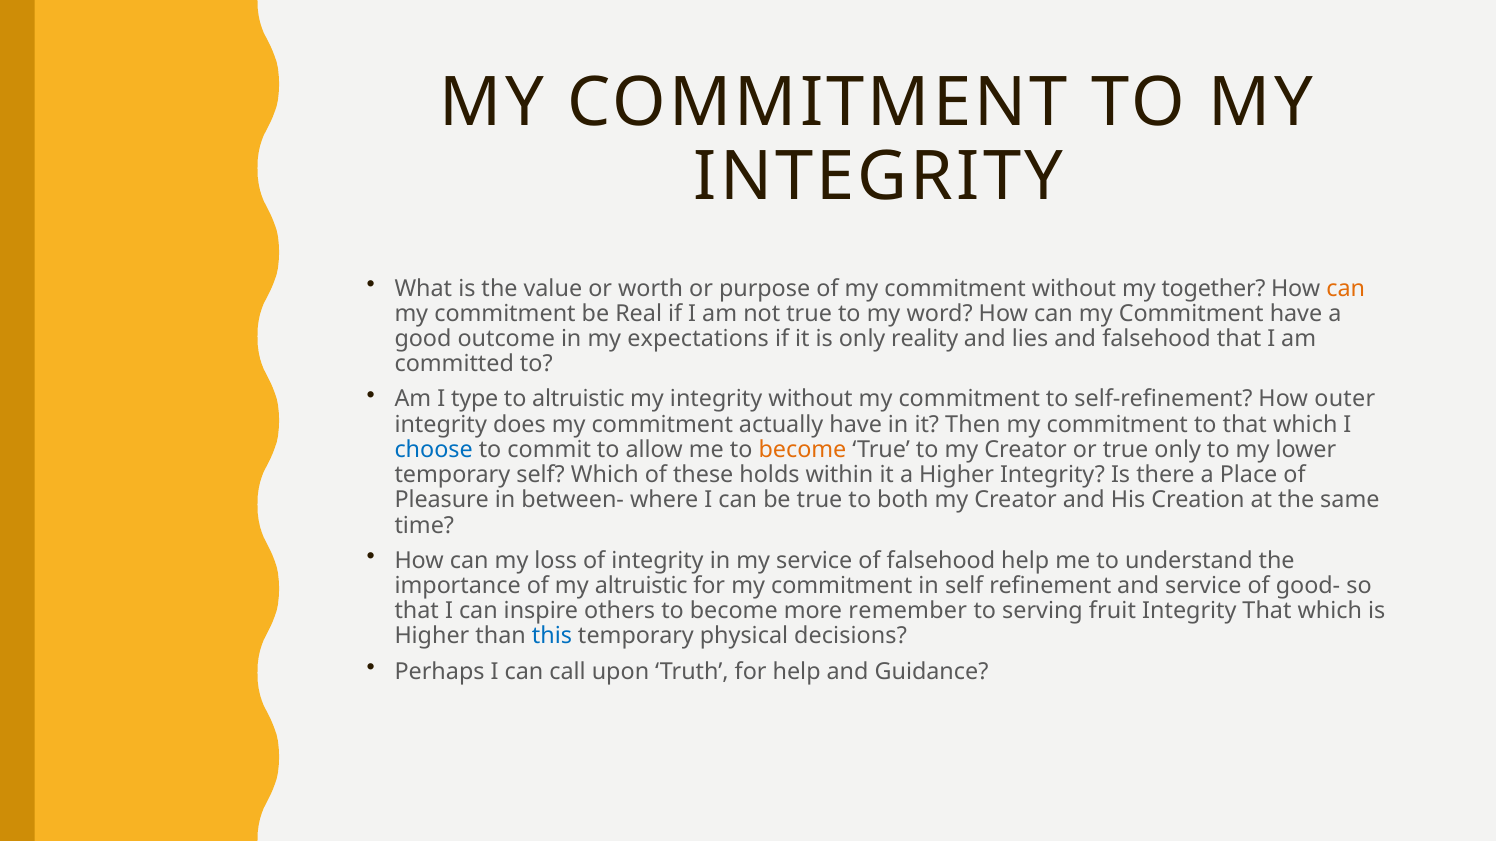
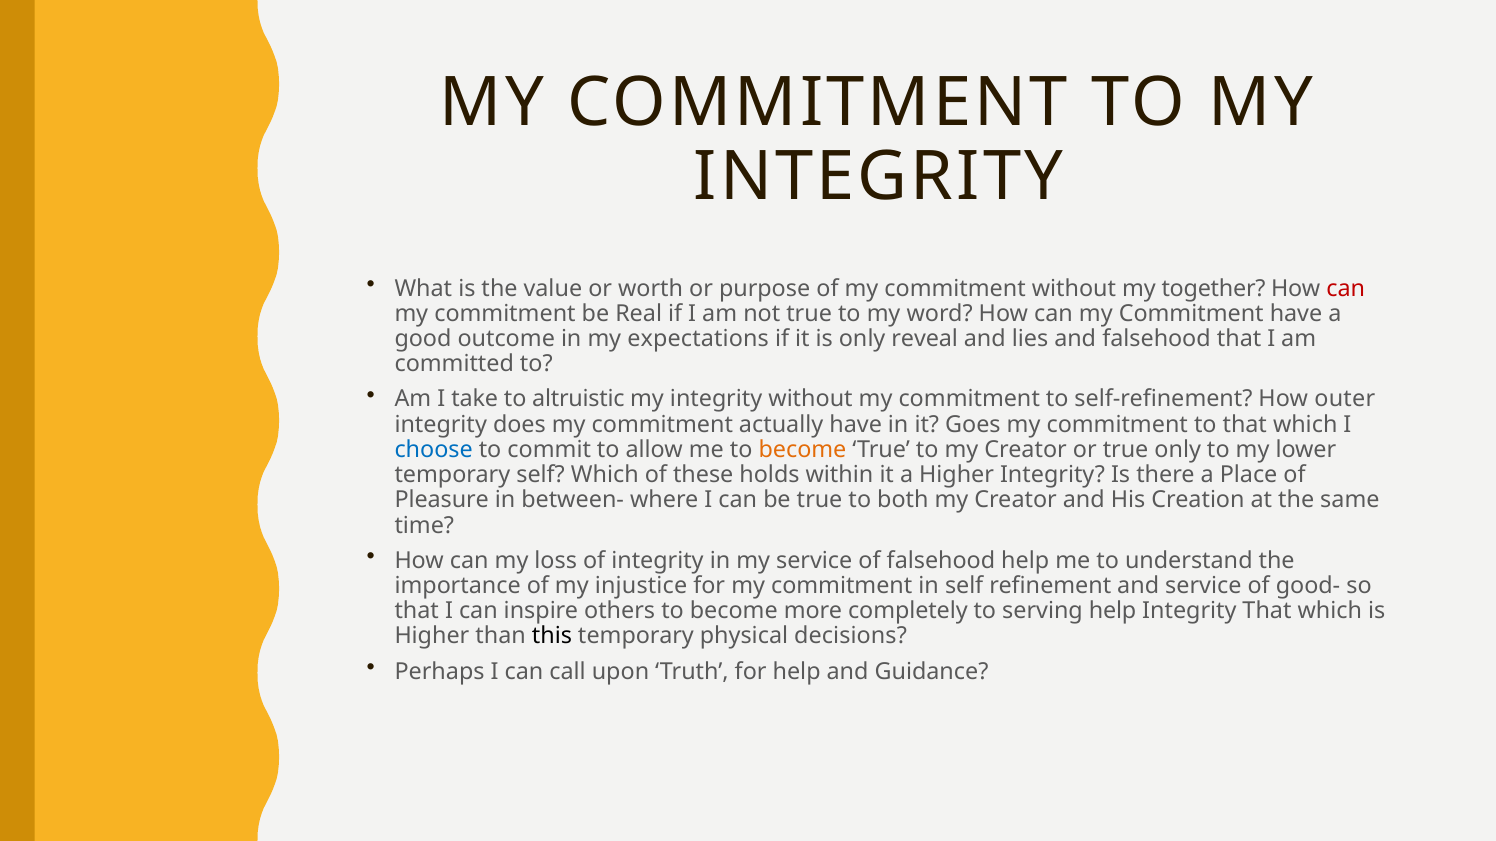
can colour: orange -> red (1346, 289)
reality: reality -> reveal (925, 339)
type: type -> take (475, 399)
Then: Then -> Goes (973, 425)
my altruistic: altruistic -> injustice (641, 586)
remember: remember -> completely (908, 611)
serving fruit: fruit -> help (1113, 611)
this colour: blue -> black (552, 637)
